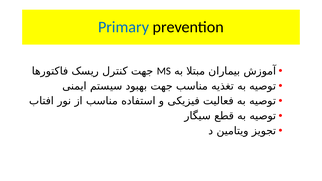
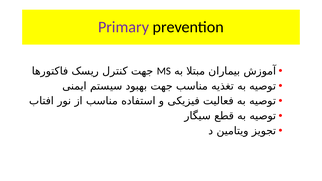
Primary colour: blue -> purple (124, 27)
